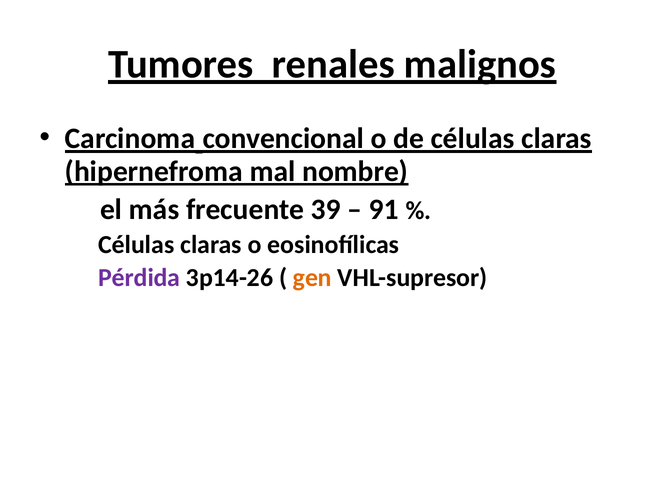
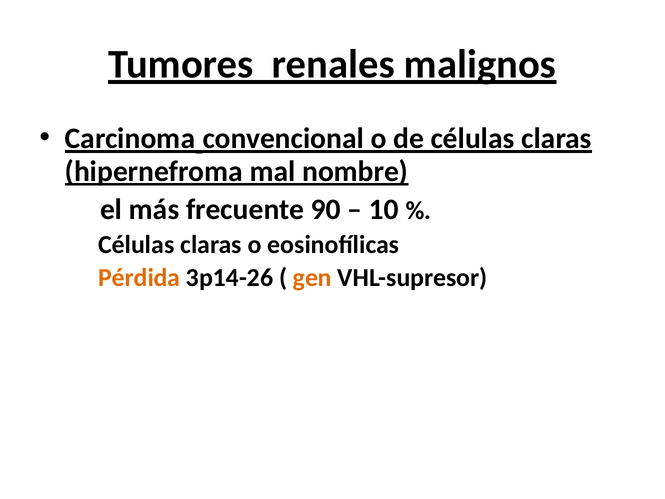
39: 39 -> 90 (326, 209)
91: 91 -> 10 (384, 209)
Pérdida colour: purple -> orange (139, 277)
